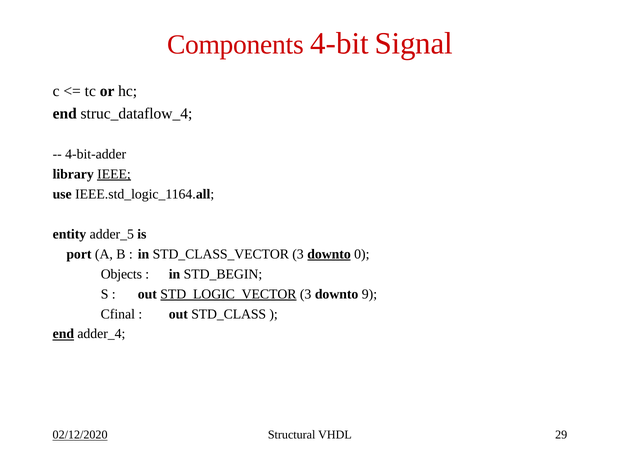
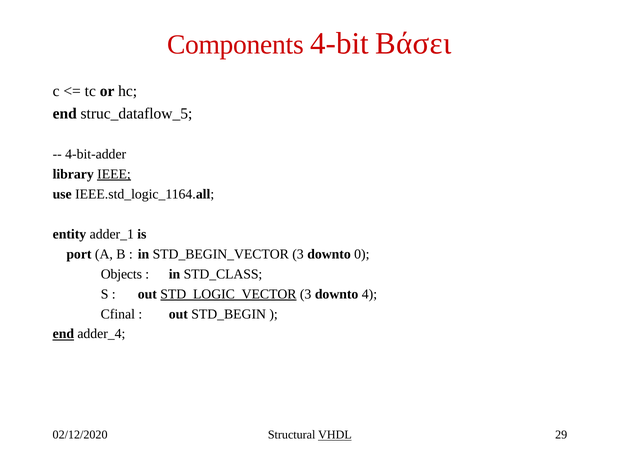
Signal: Signal -> Βάσει (413, 43)
struc_dataflow_4: struc_dataflow_4 -> struc_dataflow_5 (136, 113)
adder_5: adder_5 -> adder_1 (112, 234)
STD_CLASS_VECTOR: STD_CLASS_VECTOR -> STD_BEGIN_VECTOR (221, 254)
downto underline: present -> none (329, 254)
STD_BEGIN: STD_BEGIN -> STD_CLASS (223, 274)
9: 9 -> 4 (369, 294)
STD_CLASS: STD_CLASS -> STD_BEGIN (229, 314)
02/12/2020 underline: present -> none (80, 435)
VHDL underline: none -> present (335, 435)
